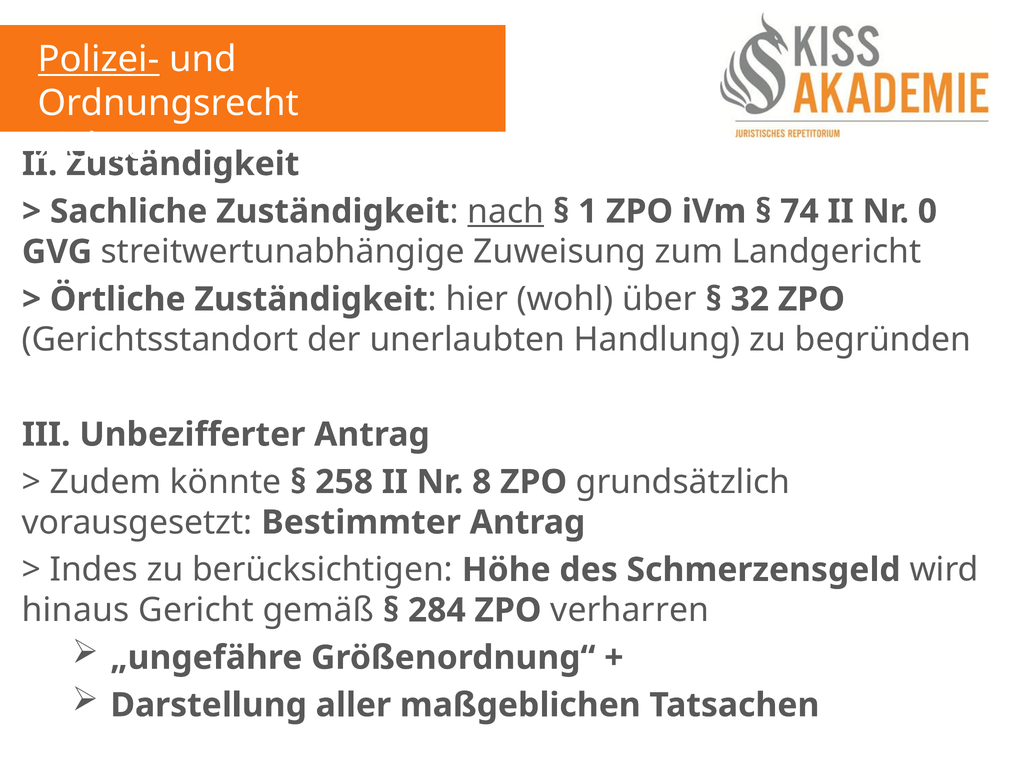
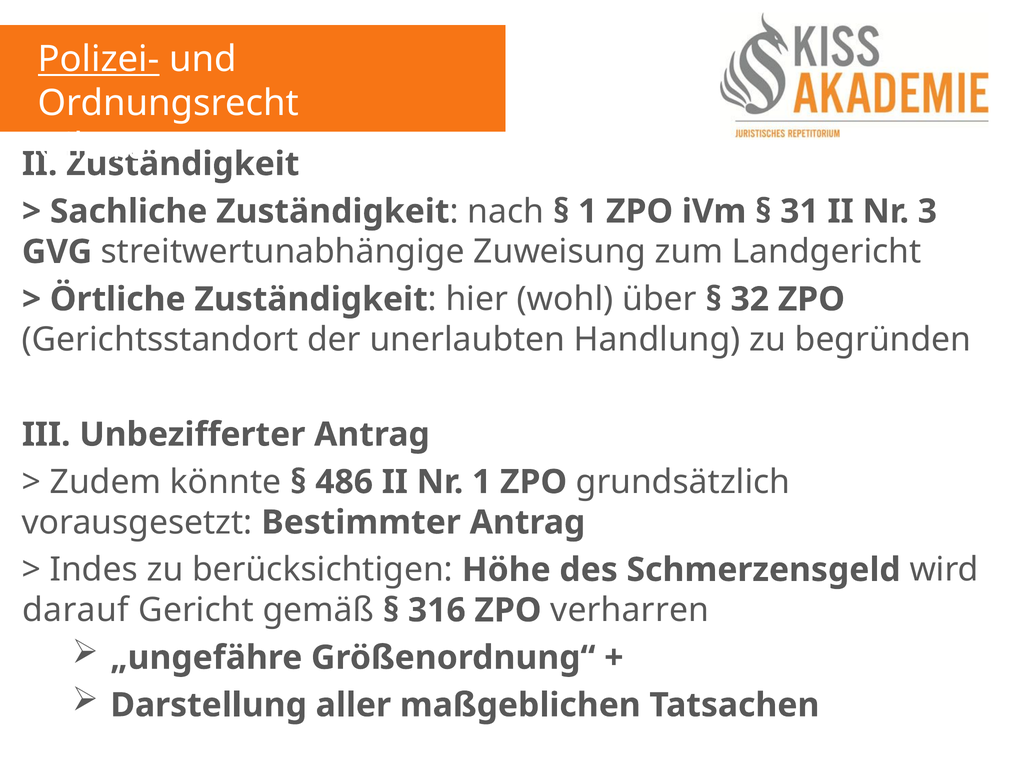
Ziel: Ziel -> Gilt (67, 147)
nach underline: present -> none (506, 211)
74: 74 -> 31 (799, 211)
0: 0 -> 3 (927, 211)
258: 258 -> 486 (344, 482)
Nr 8: 8 -> 1 (482, 482)
hinaus: hinaus -> darauf (76, 610)
284: 284 -> 316 (437, 610)
